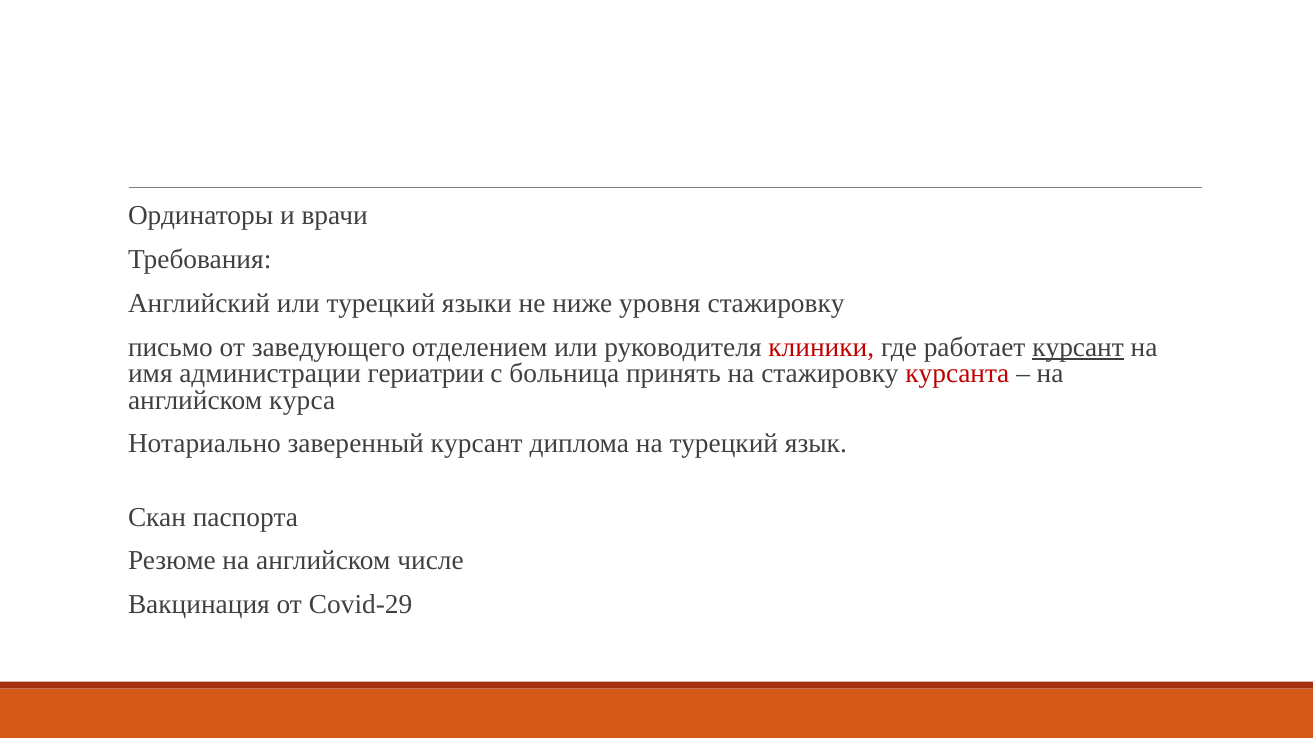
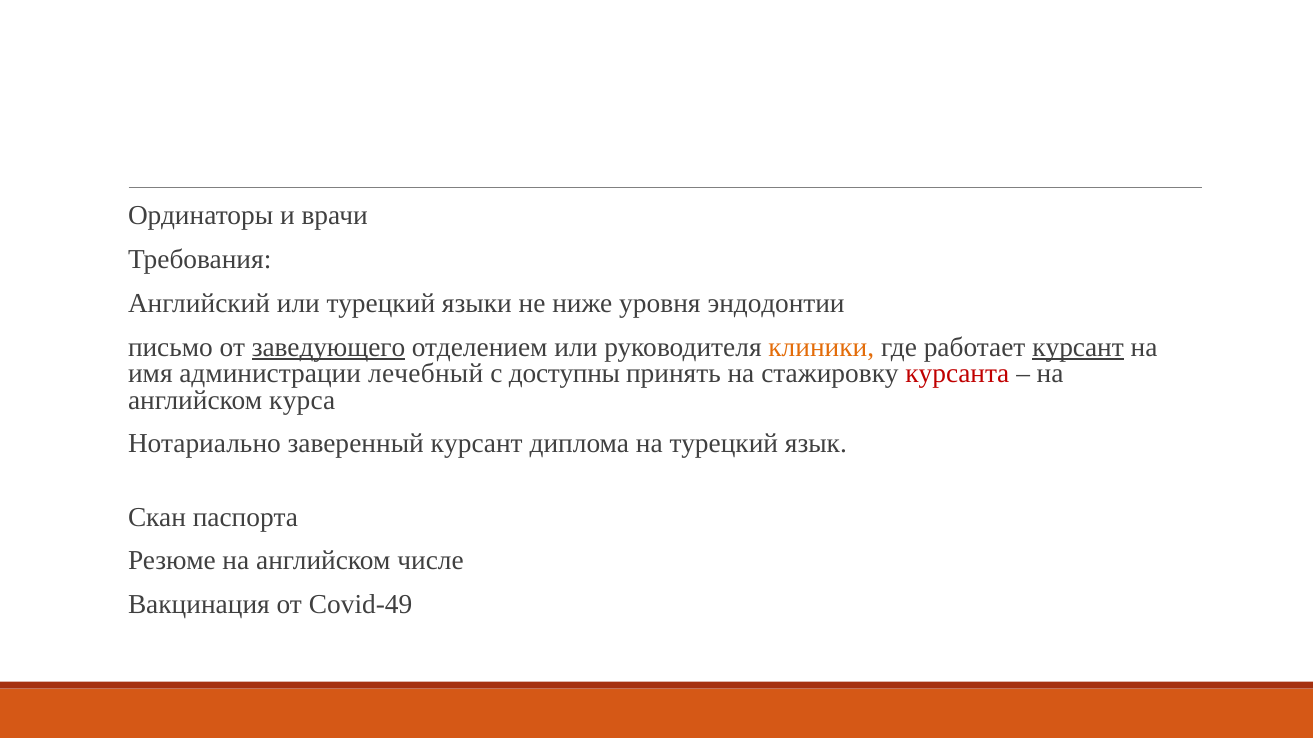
уровня стажировку: стажировку -> эндодонтии (776, 303)
заведующего underline: none -> present (329, 347)
клиники colour: red -> orange (821, 347)
гериатрии: гериатрии -> лечебный (426, 374)
больница: больница -> доступны (565, 374)
Covid-29: Covid-29 -> Covid-49 (361, 605)
